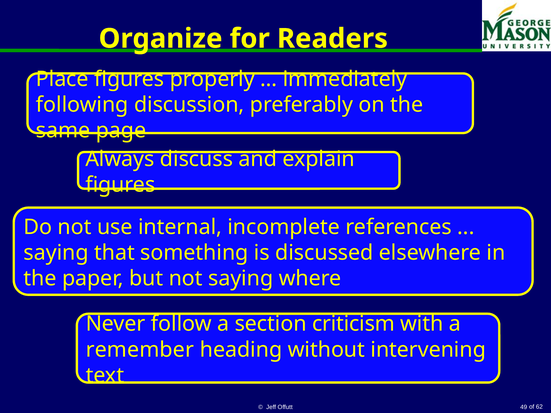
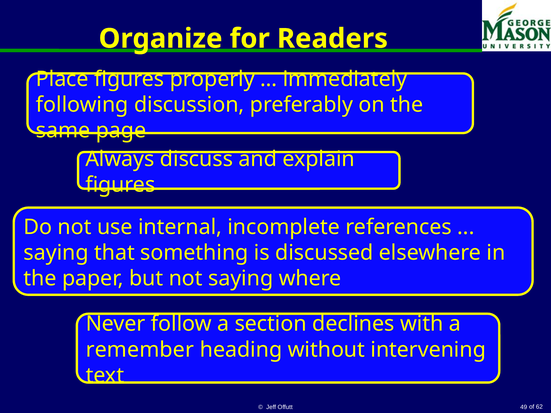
criticism: criticism -> declines (353, 324)
